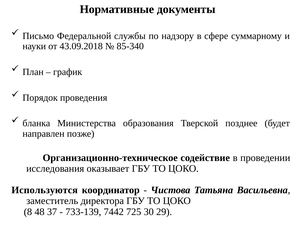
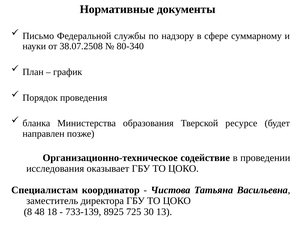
43.09.2018: 43.09.2018 -> 38.07.2508 (81, 46)
85-340: 85-340 -> 80-340 (130, 46)
позднее: позднее -> ресурсе (241, 123)
Используются: Используются -> Специалистам (45, 190)
37: 37 -> 18 (52, 212)
7442: 7442 -> 8925 (114, 212)
29: 29 -> 13 (164, 212)
